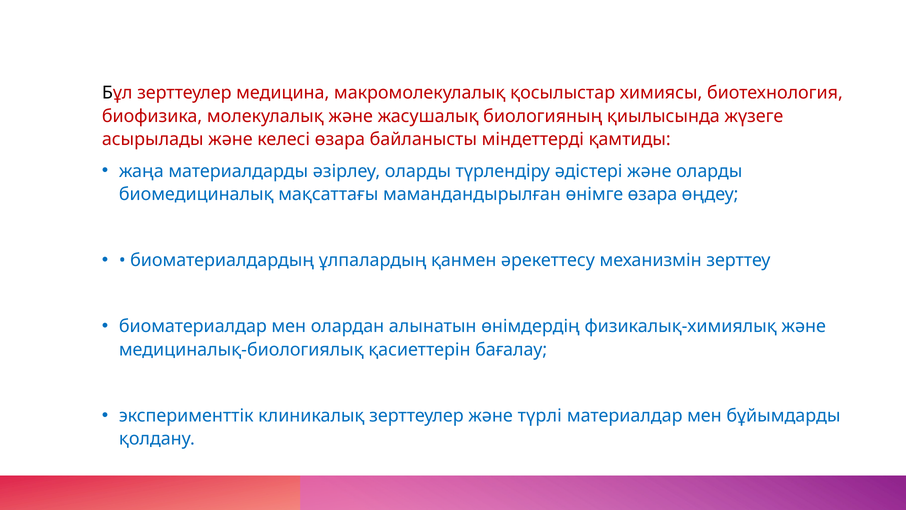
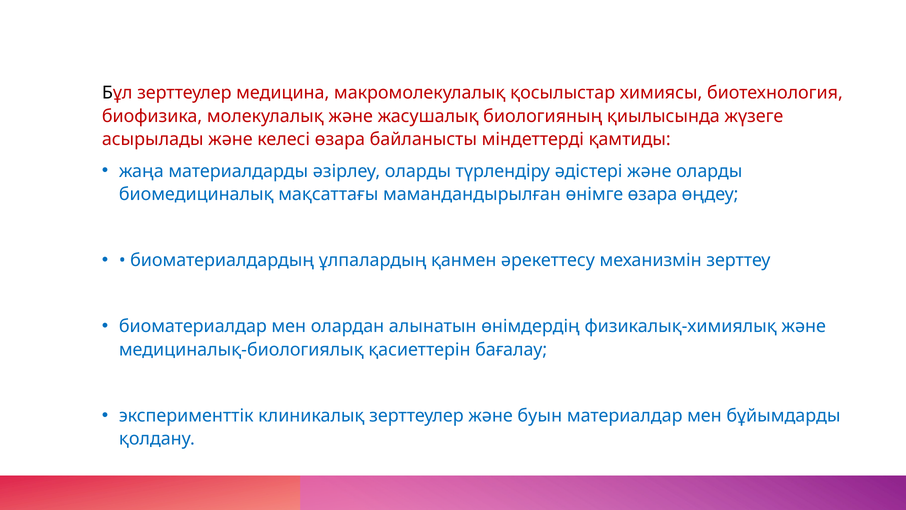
түрлі: түрлі -> буын (540, 415)
